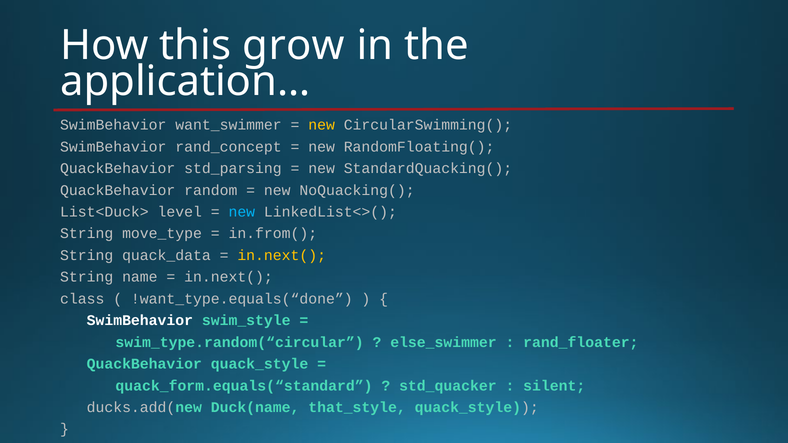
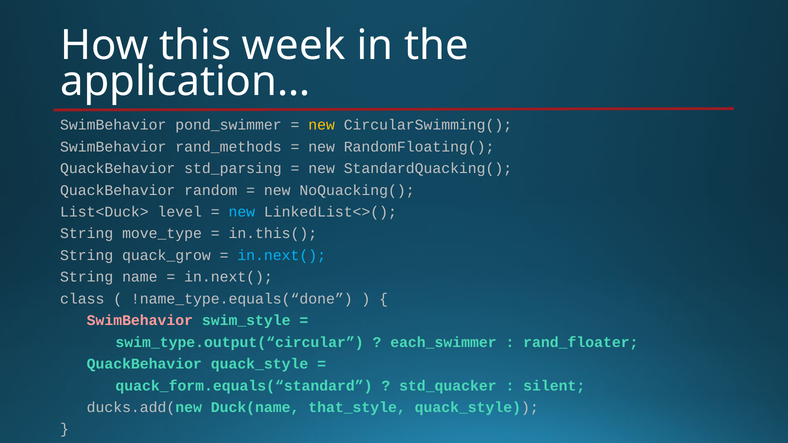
grow: grow -> week (294, 45)
want_swimmer: want_swimmer -> pond_swimmer (229, 125)
rand_concept: rand_concept -> rand_methods (229, 147)
in.from(: in.from( -> in.this( (273, 234)
quack_data: quack_data -> quack_grow (166, 255)
in.next( colour: yellow -> light blue (282, 255)
!want_type.equals(“done: !want_type.equals(“done -> !name_type.equals(“done (242, 299)
SwimBehavior colour: white -> pink (140, 321)
swim_type.random(“circular: swim_type.random(“circular -> swim_type.output(“circular (240, 342)
else_swimmer: else_swimmer -> each_swimmer (443, 342)
